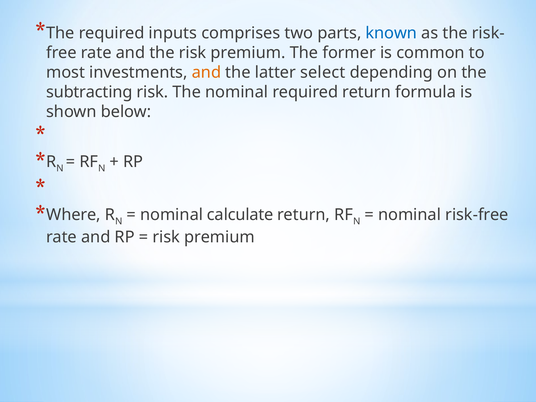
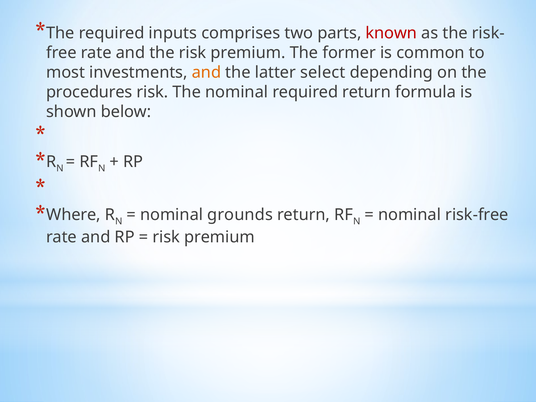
known colour: blue -> red (391, 33)
subtracting: subtracting -> procedures (89, 92)
calculate: calculate -> grounds (240, 215)
